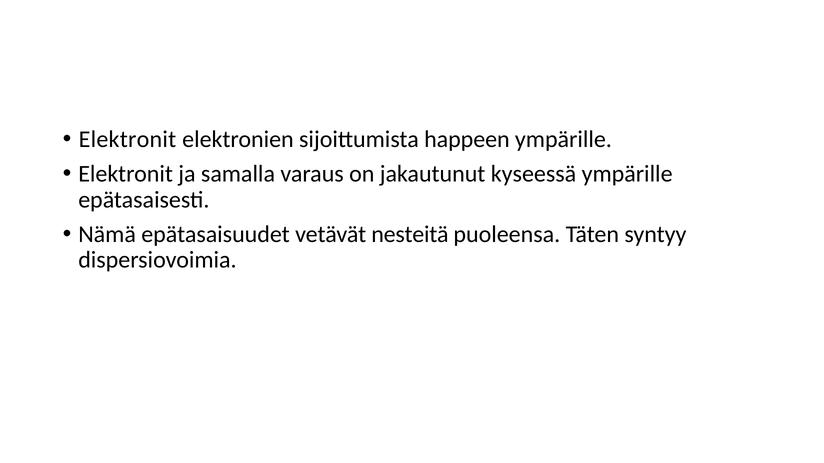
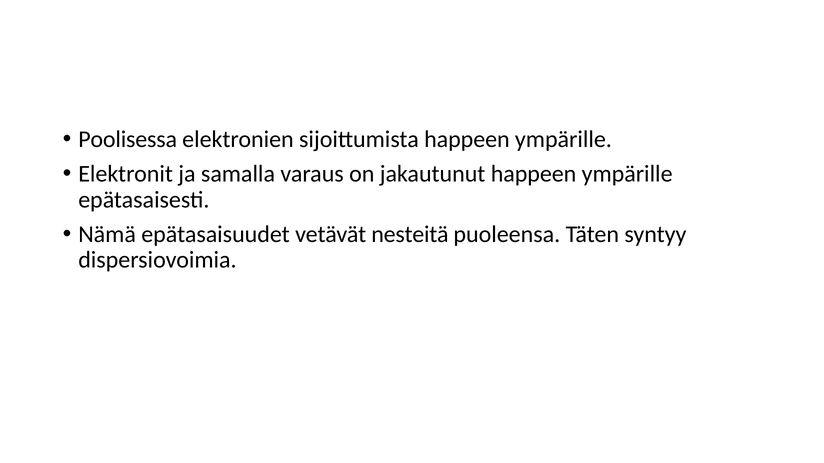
Elektronit: Elektronit -> Poolisessa (128, 139)
jakautunut kyseessä: kyseessä -> happeen (534, 174)
